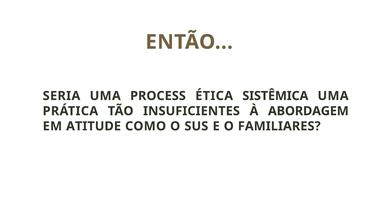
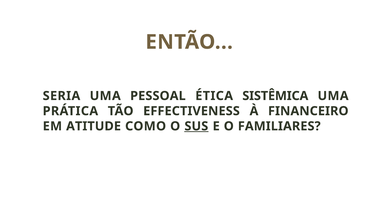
PROCESS: PROCESS -> PESSOAL (158, 96)
INSUFICIENTES: INSUFICIENTES -> EFFECTIVENESS (191, 111)
ABORDAGEM: ABORDAGEM -> FINANCEIRO (308, 111)
SUS underline: none -> present (196, 126)
